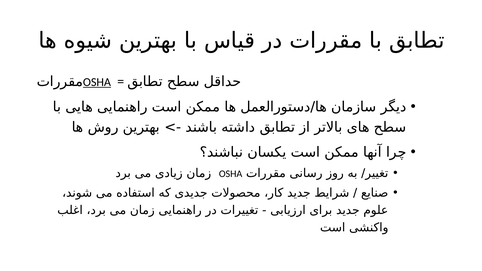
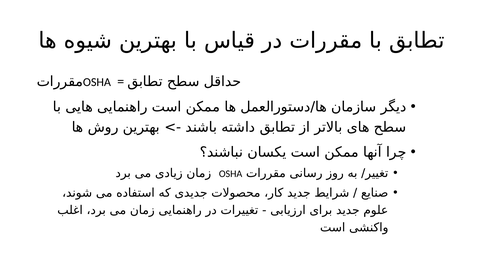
OSHA underline: present -> none (97, 82)
